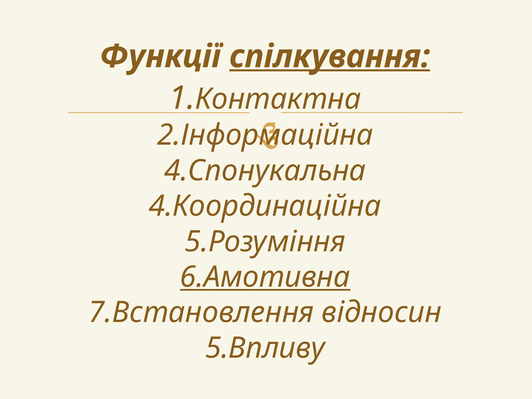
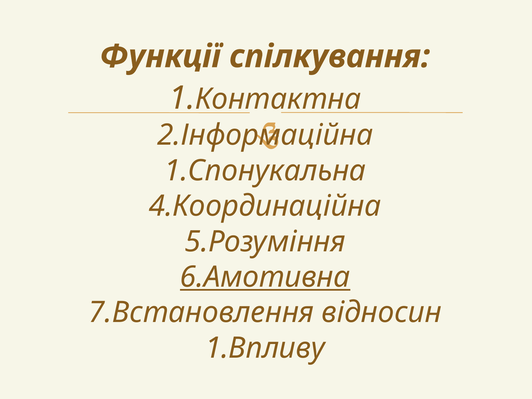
спілкування underline: present -> none (330, 56)
4.Спонукальна: 4.Спонукальна -> 1.Спонукальна (265, 171)
5.Впливу: 5.Впливу -> 1.Впливу (265, 348)
